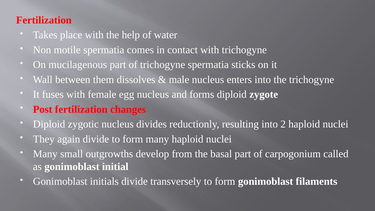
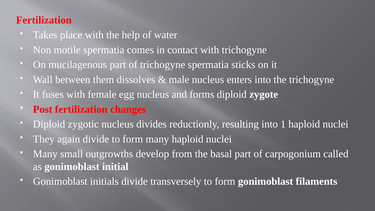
2: 2 -> 1 (283, 124)
